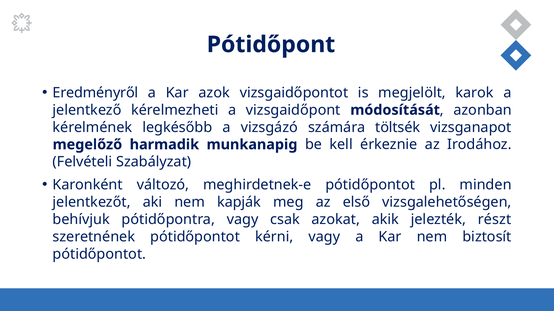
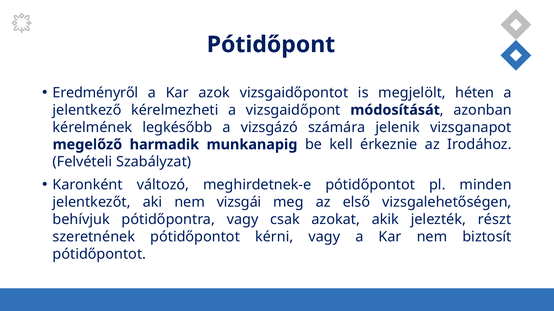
karok: karok -> héten (475, 93)
töltsék: töltsék -> jelenik (398, 128)
kapják: kapják -> vizsgái (239, 203)
